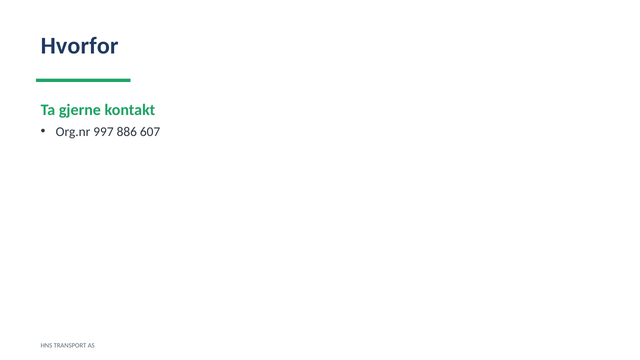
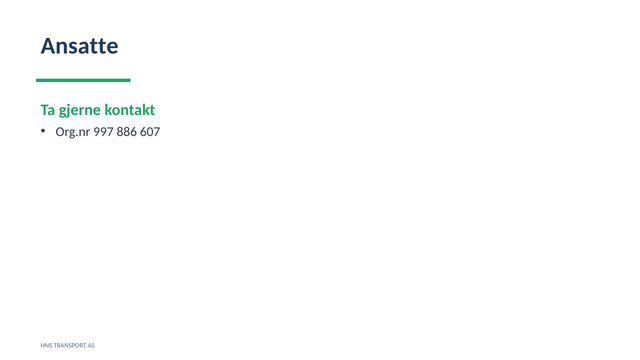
Hvorfor: Hvorfor -> Ansatte (80, 46)
